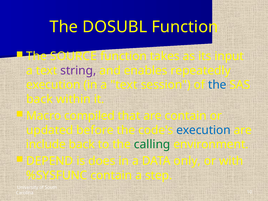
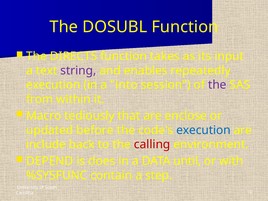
SOURCE: SOURCE -> DIRECTS (74, 56)
in a text: text -> into (124, 85)
the colour: blue -> purple (217, 85)
back: back -> from (40, 99)
compiled: compiled -> tediously (90, 116)
are contain: contain -> enclose (186, 116)
calling colour: green -> red (152, 144)
only: only -> until (187, 161)
